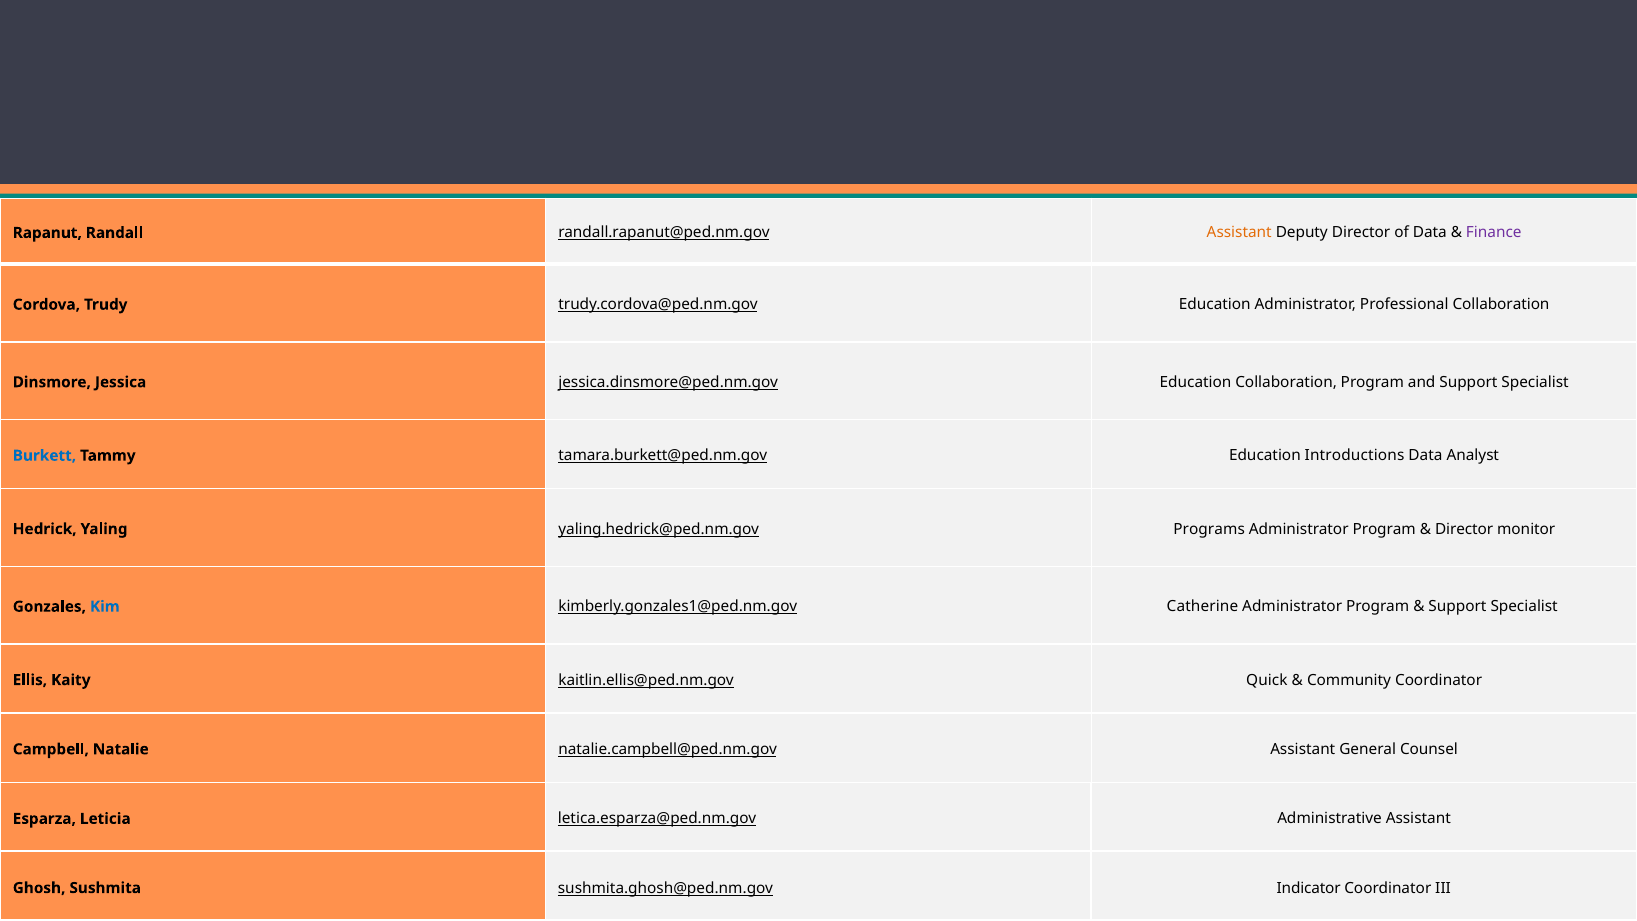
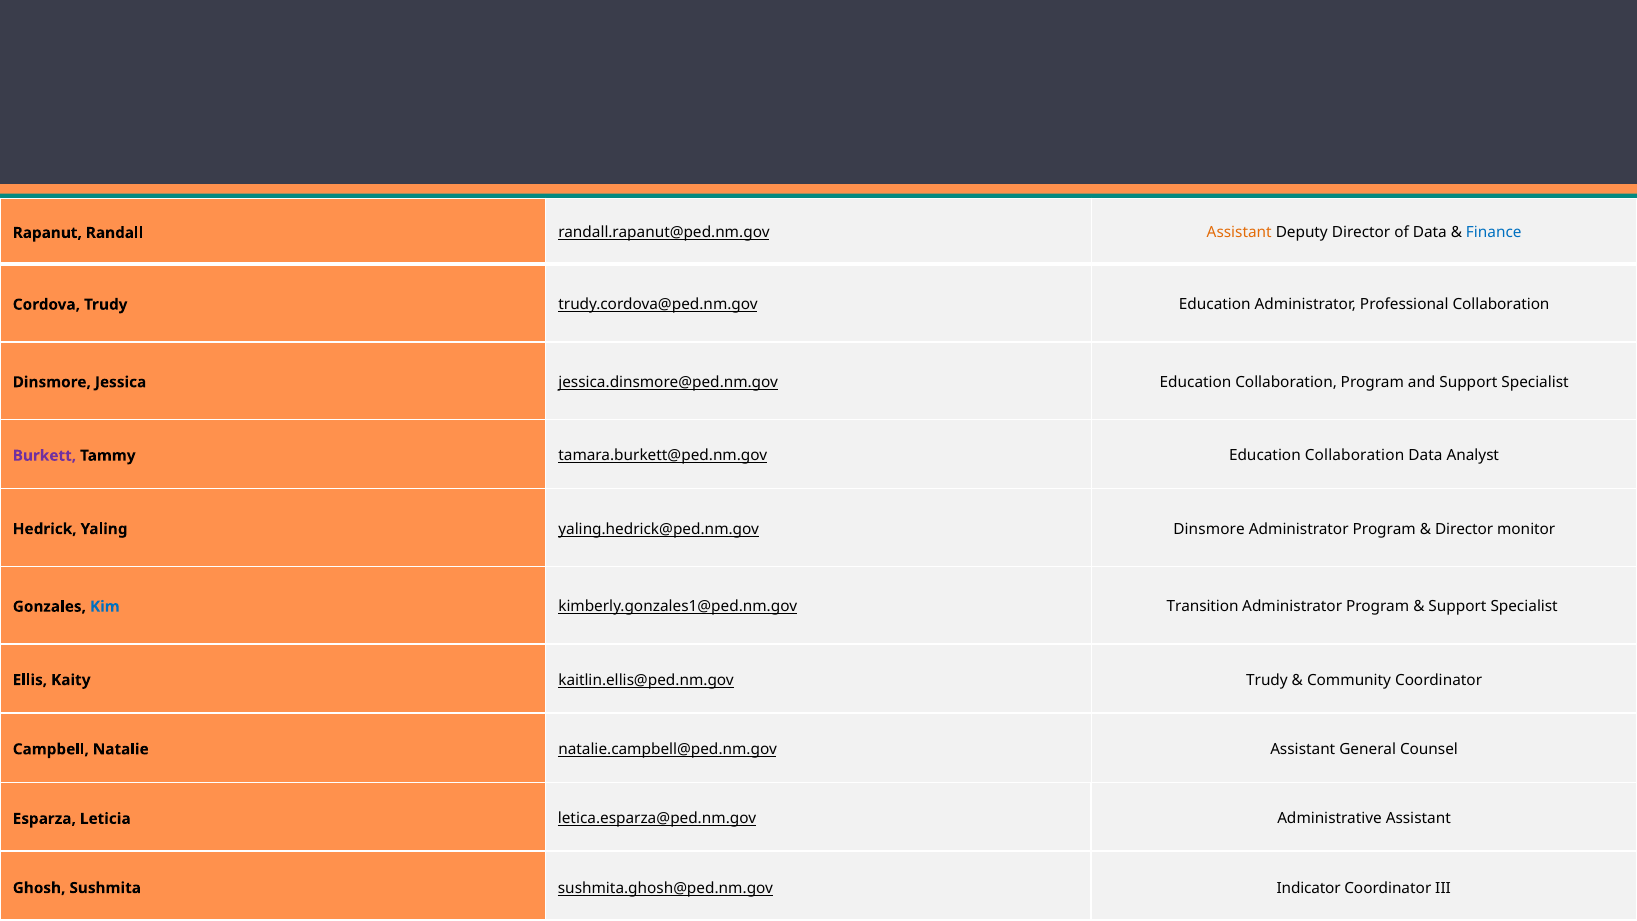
Finance colour: purple -> blue (1494, 233)
Burkett colour: blue -> purple (44, 456)
tamara.burkett@ped.nm.gov Education Introductions: Introductions -> Collaboration (1355, 456)
yaling.hedrick@ped.nm.gov Programs: Programs -> Dinsmore (1209, 529)
Catherine: Catherine -> Transition (1203, 606)
kaitlin.ellis@ped.nm.gov Quick: Quick -> Trudy (1267, 680)
